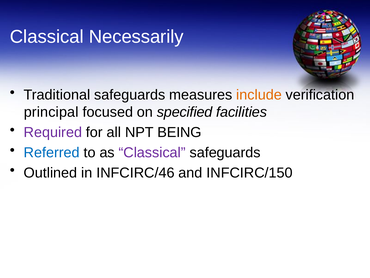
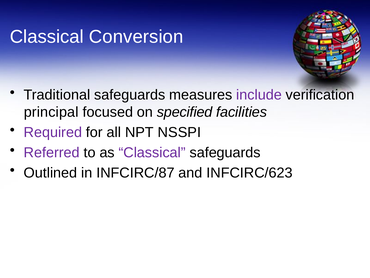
Necessarily: Necessarily -> Conversion (136, 37)
include colour: orange -> purple (259, 95)
BEING: BEING -> NSSPI (179, 132)
Referred colour: blue -> purple (52, 152)
INFCIRC/46: INFCIRC/46 -> INFCIRC/87 (135, 173)
INFCIRC/150: INFCIRC/150 -> INFCIRC/623 (250, 173)
